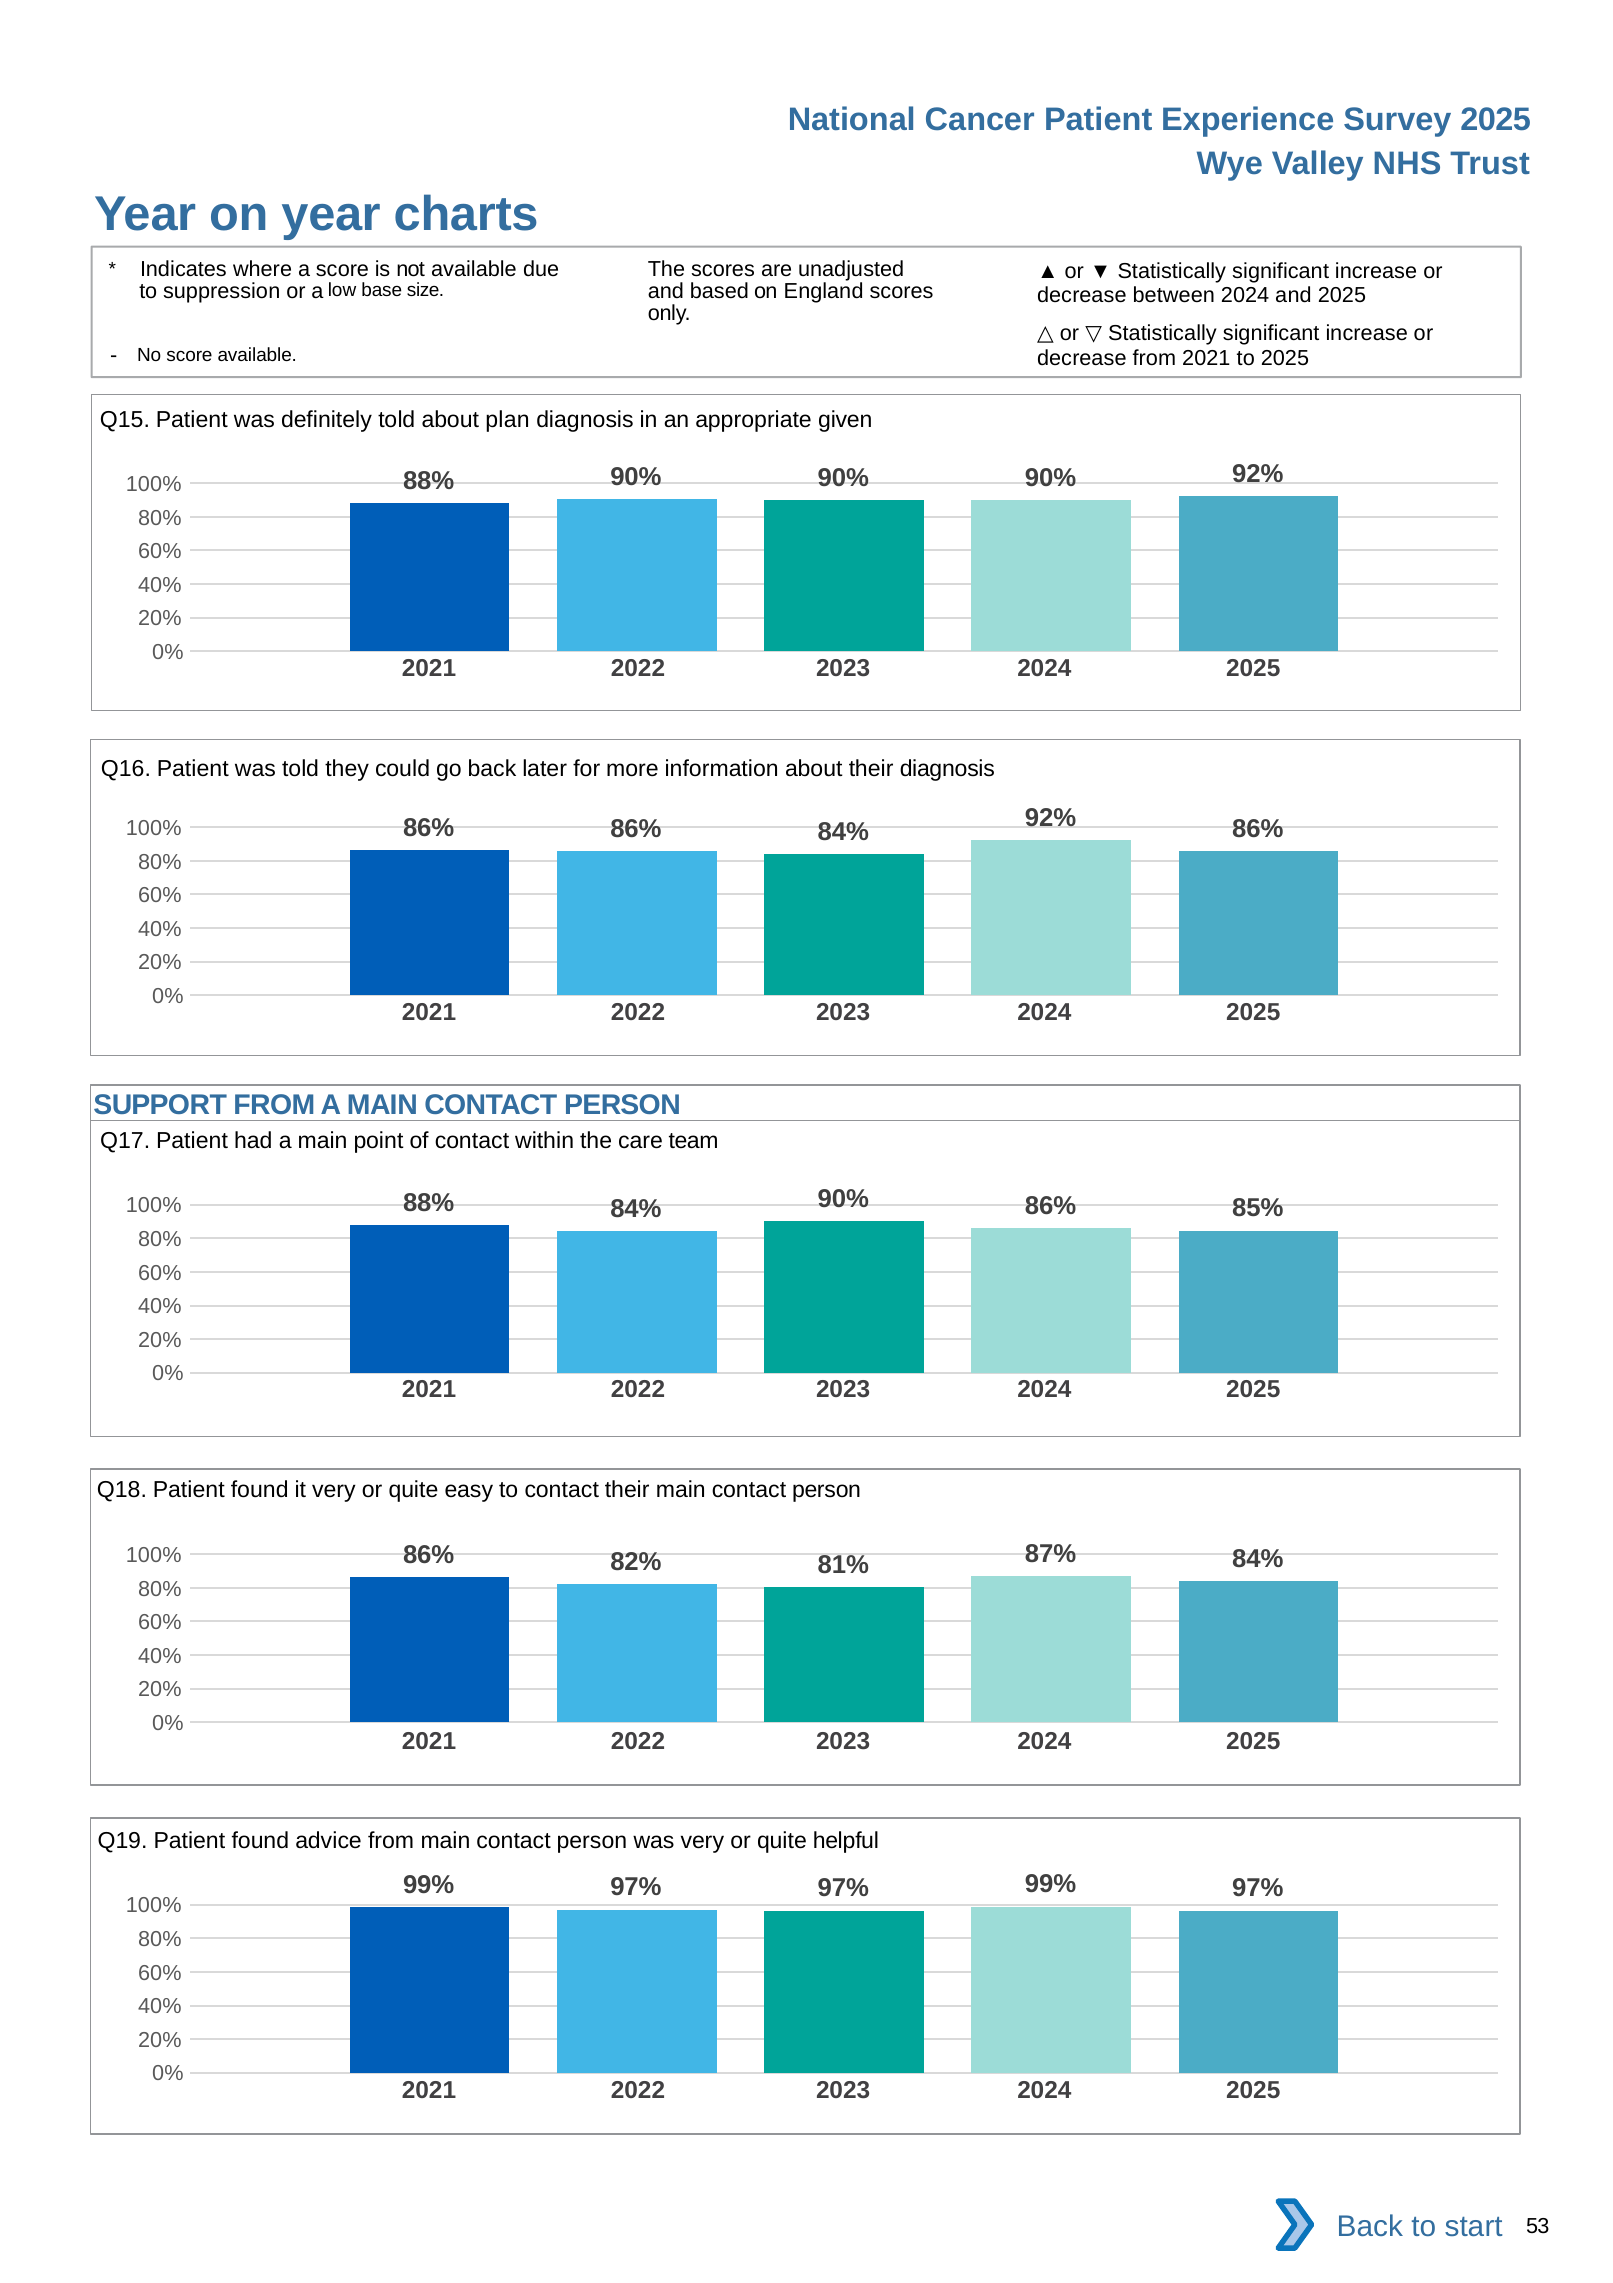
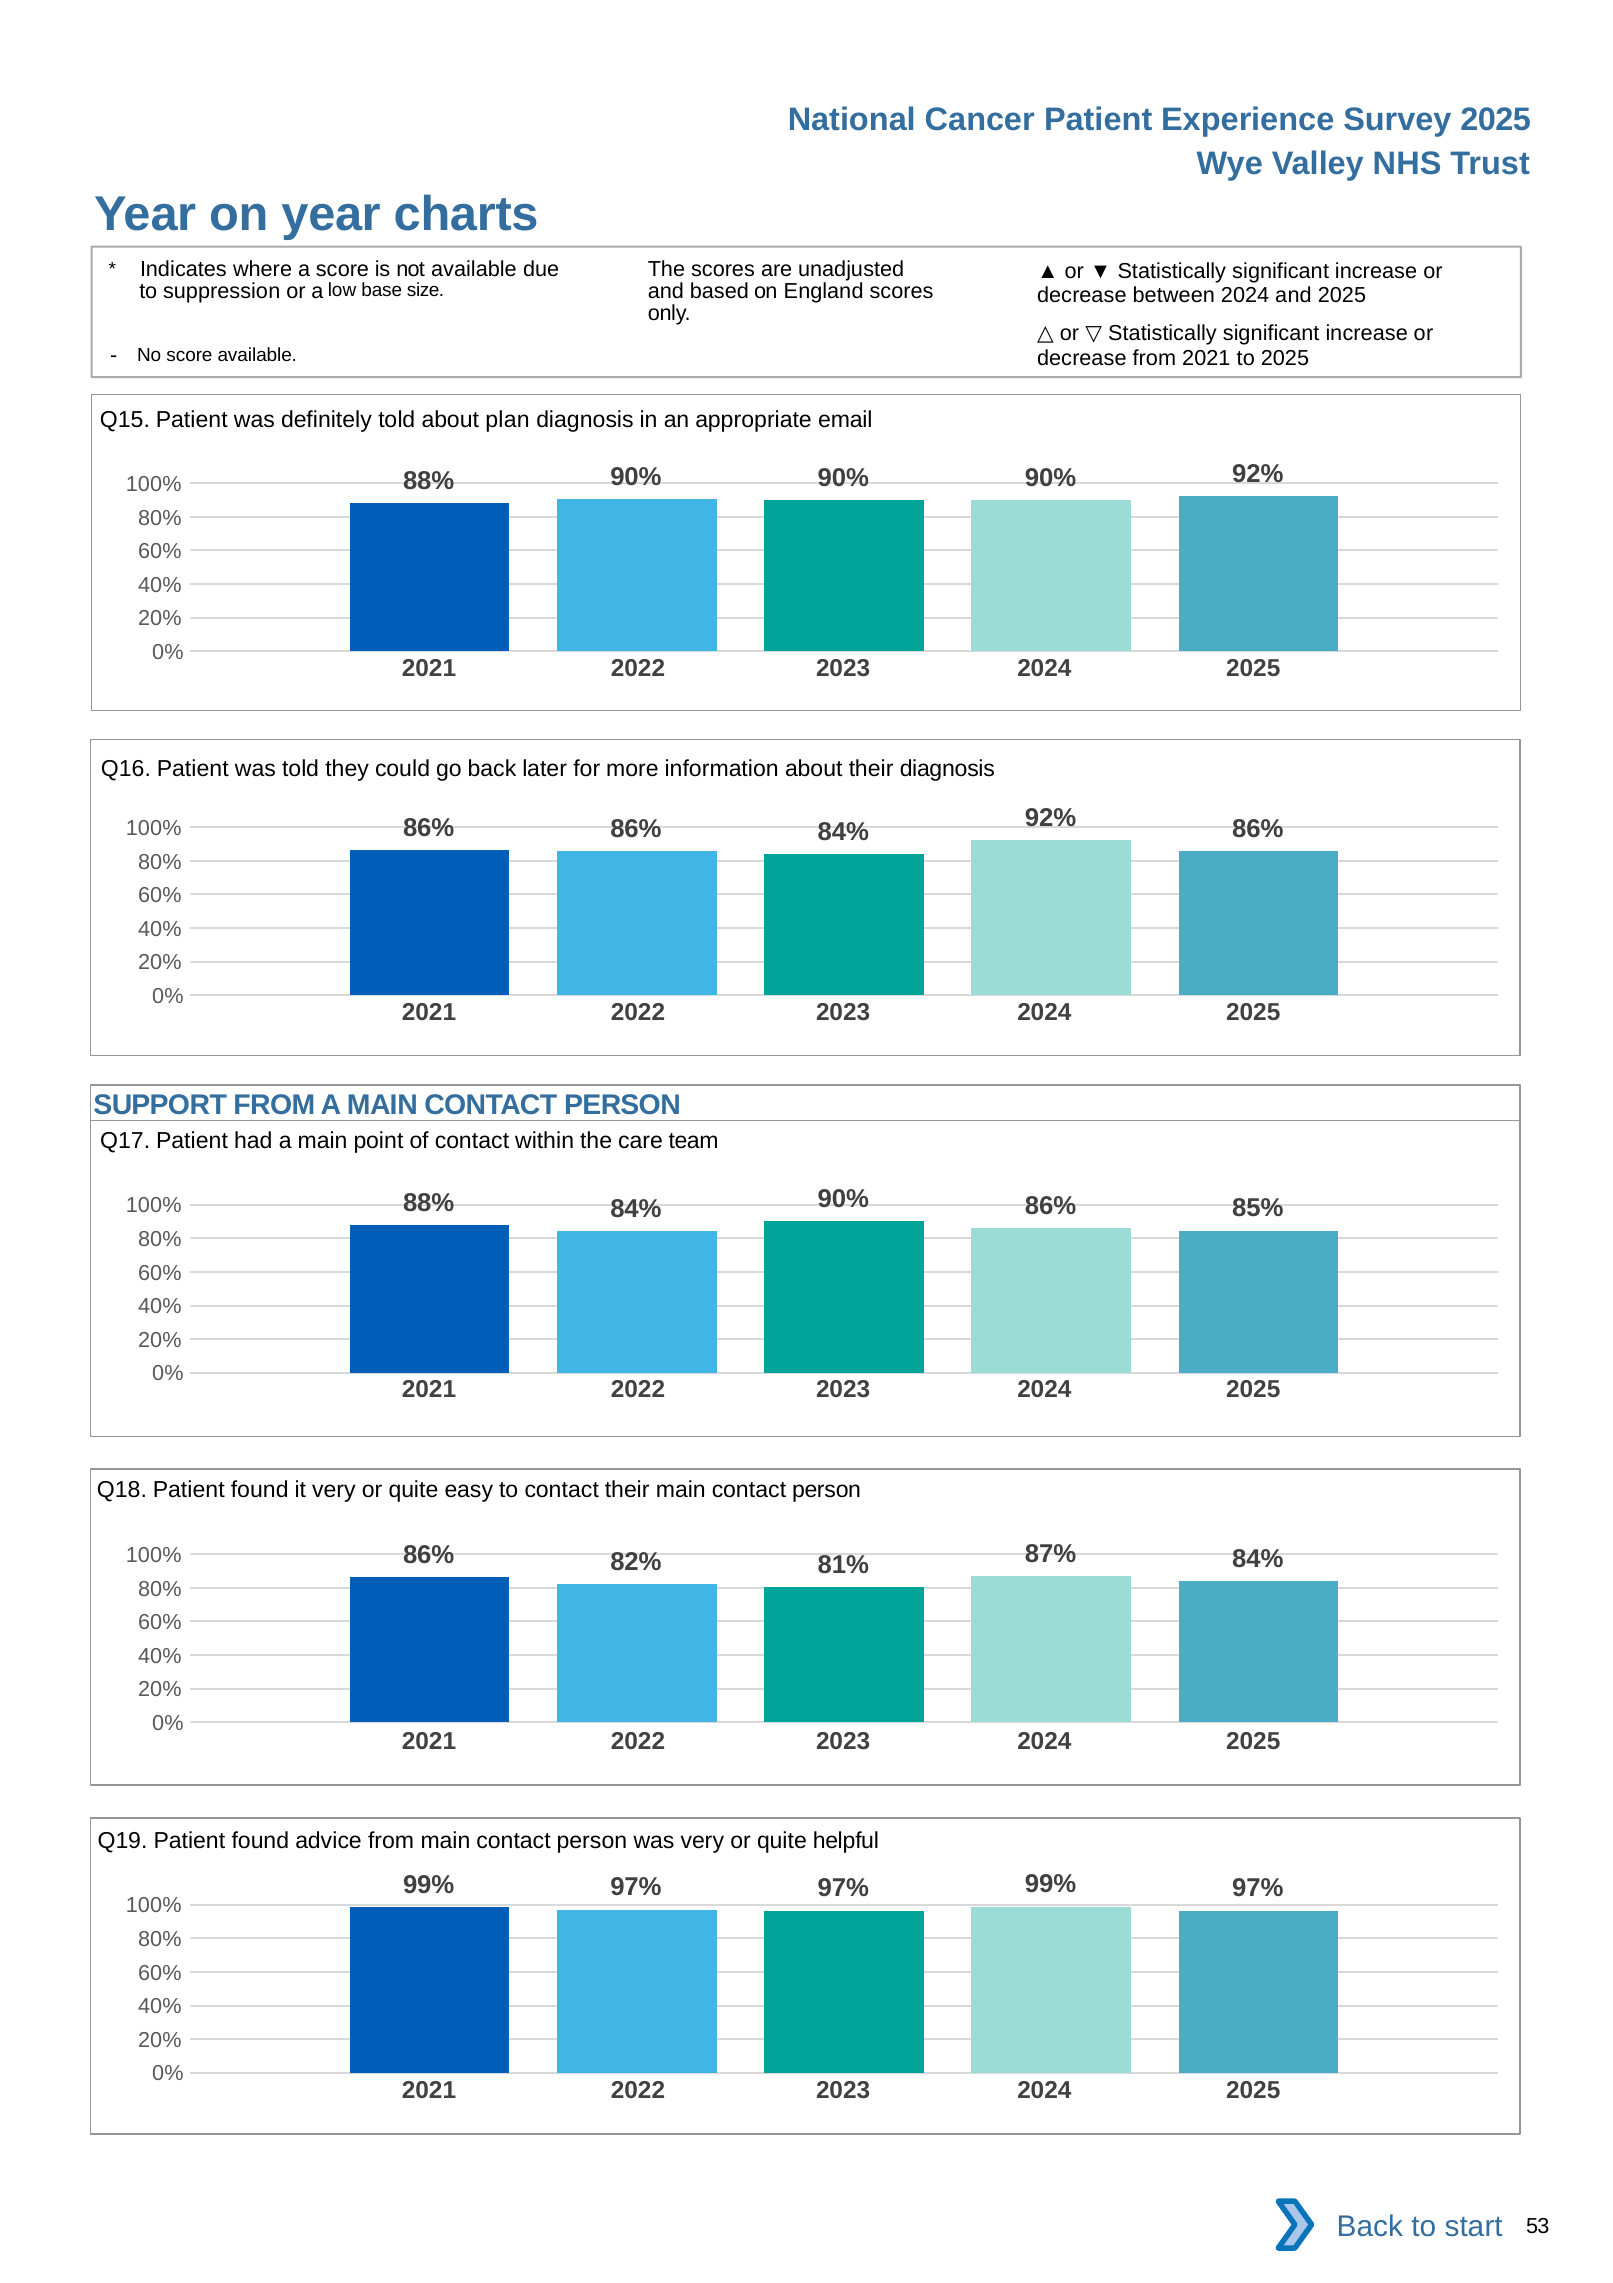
given: given -> email (845, 420)
